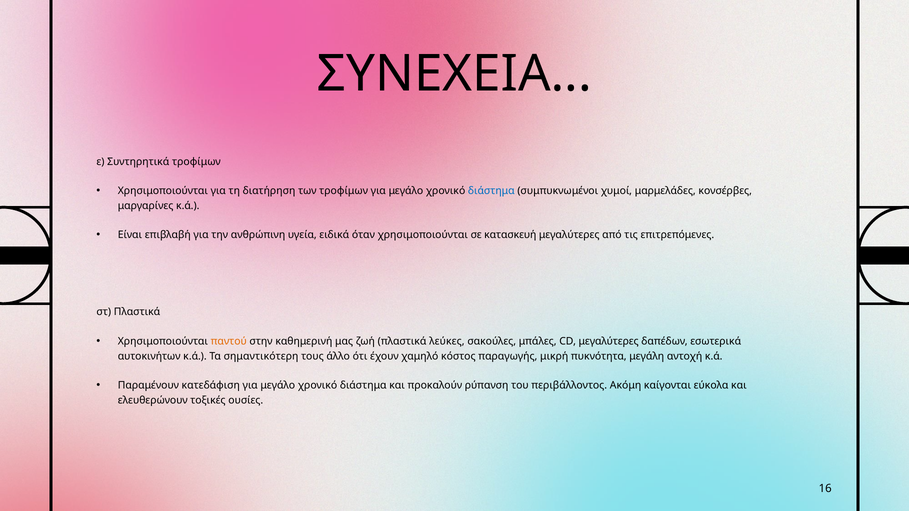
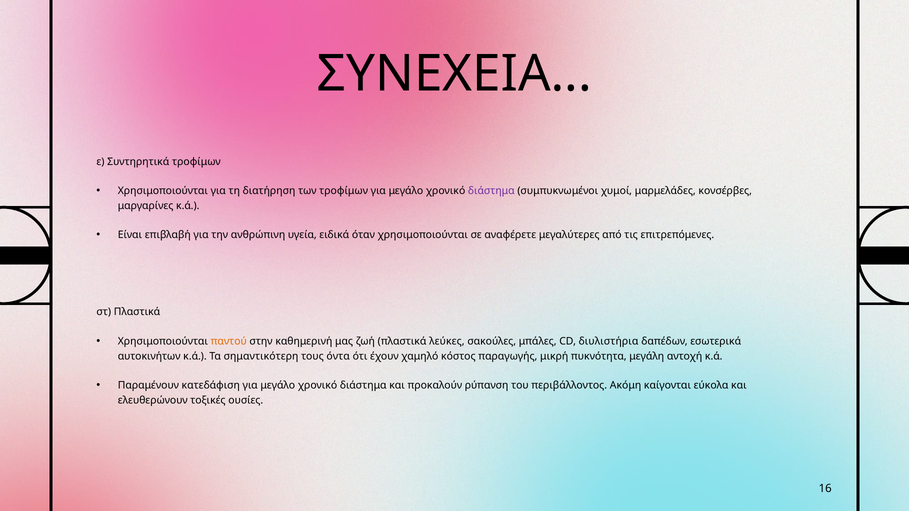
διάστημα colour: blue -> purple (491, 191)
κατασκευή: κατασκευή -> αναφέρετε (510, 235)
CD μεγαλύτερες: μεγαλύτερες -> διυλιστήρια (609, 341)
άλλο: άλλο -> όντα (338, 356)
